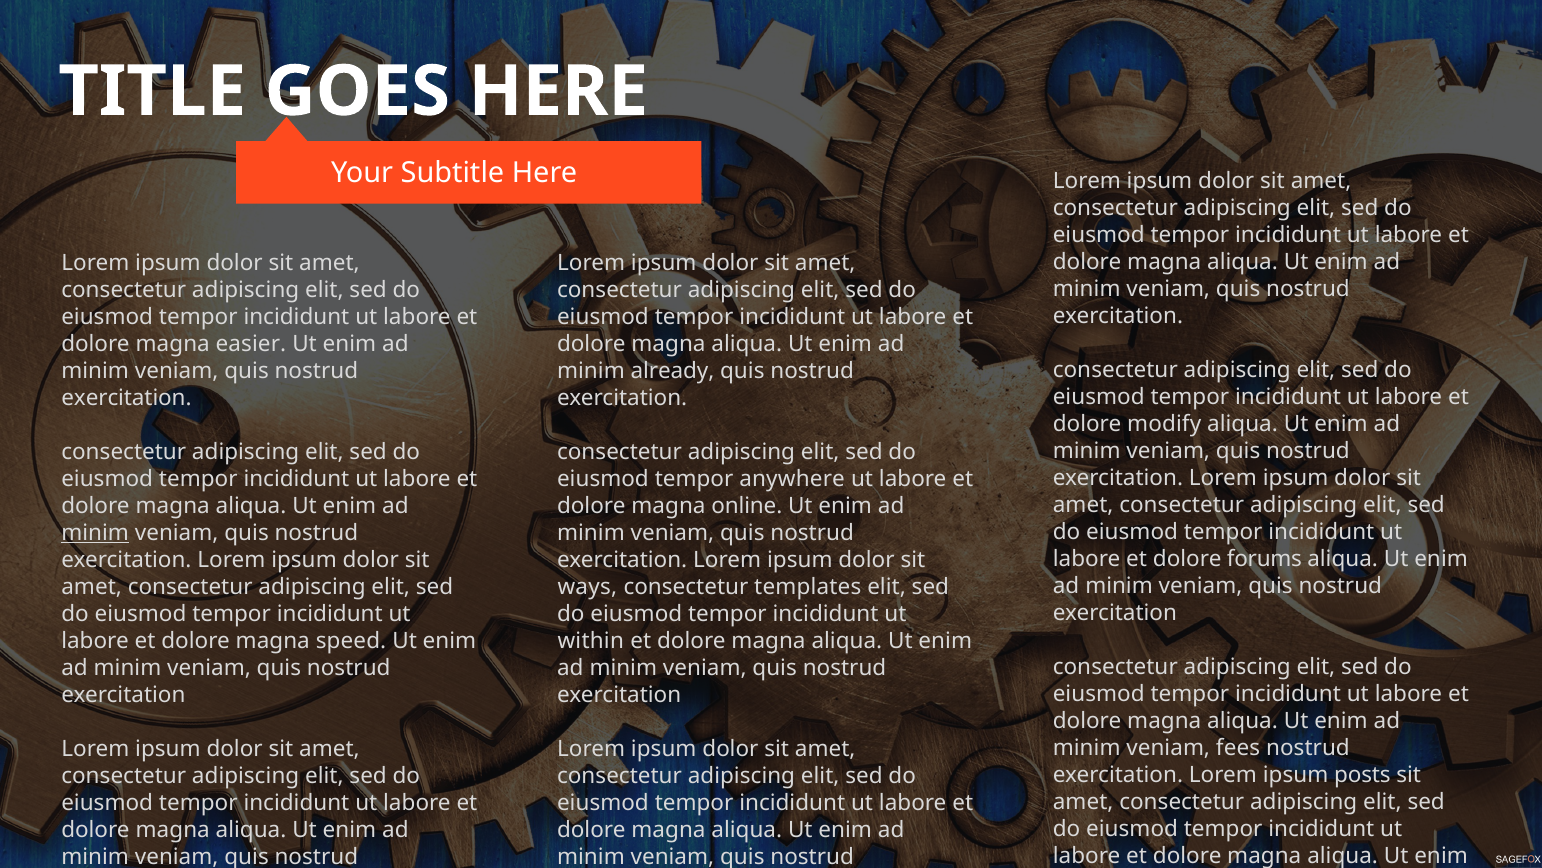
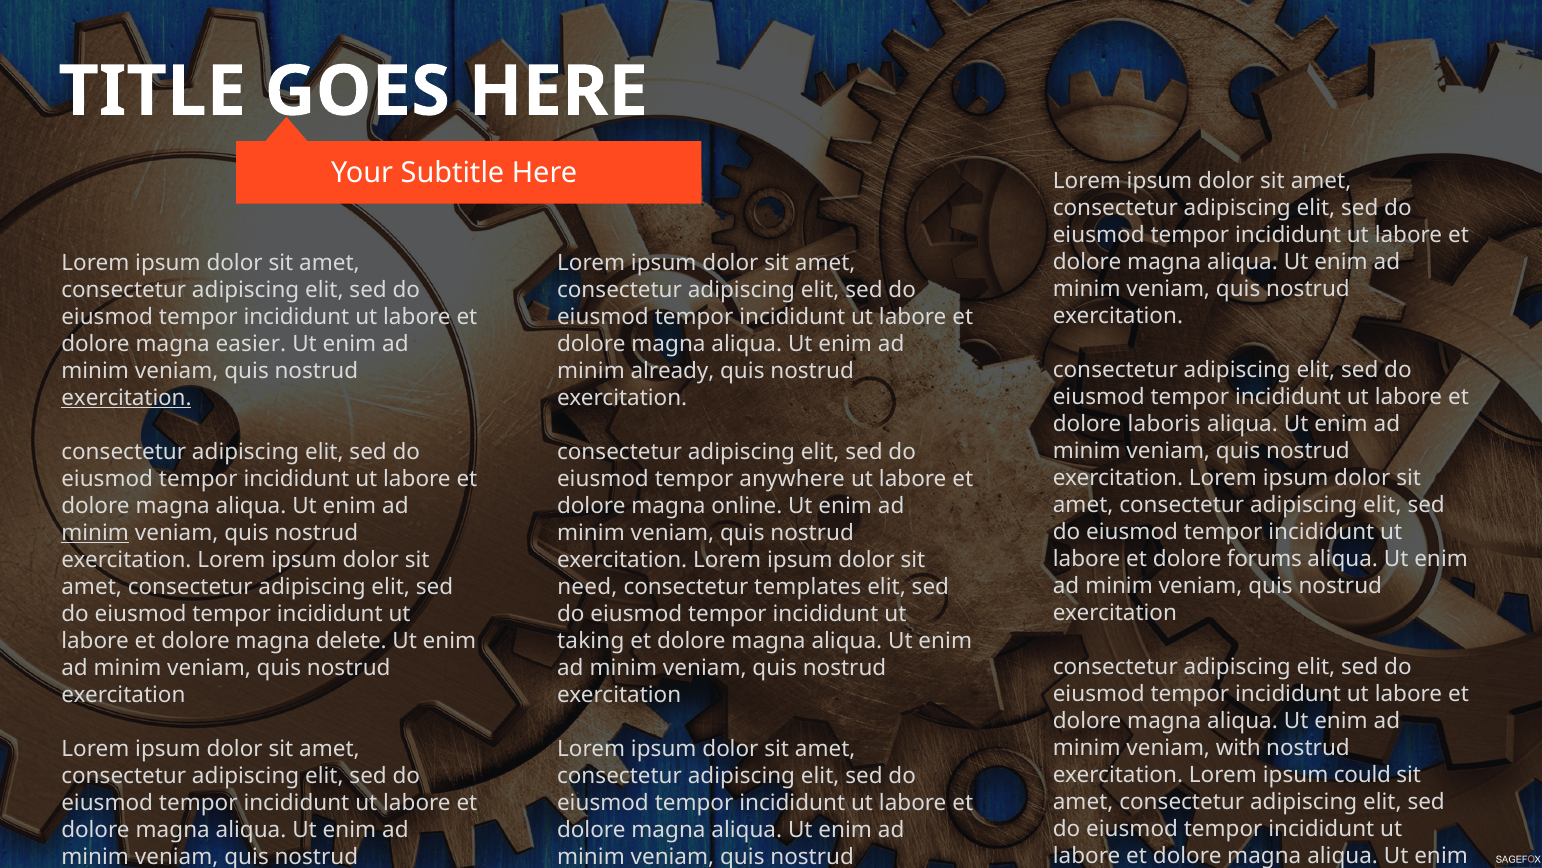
exercitation underline: none -> present (126, 398)
modify: modify -> laboris (1164, 424)
ways: ways -> need (587, 587)
speed: speed -> delete (351, 641)
within: within -> taking (591, 641)
fees: fees -> with (1238, 748)
posts: posts -> could (1362, 775)
